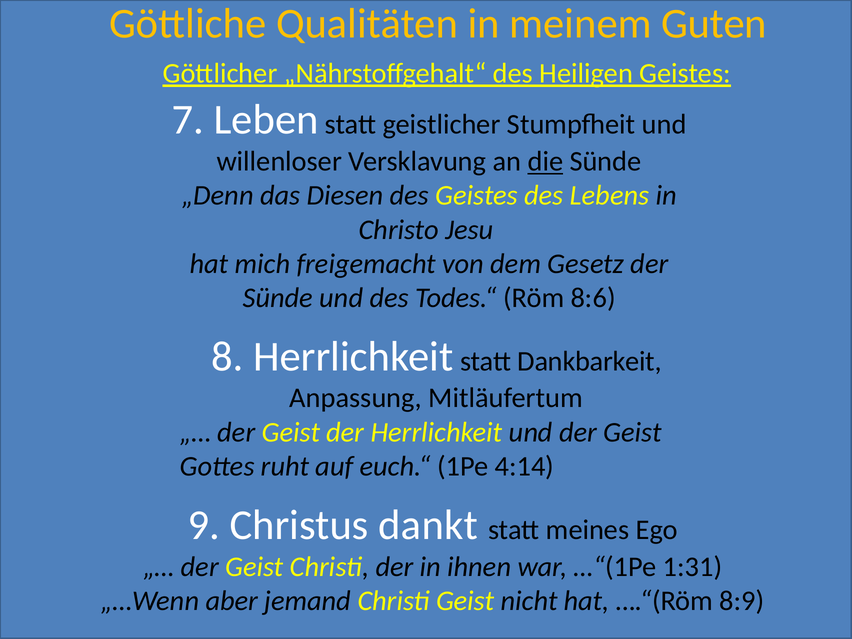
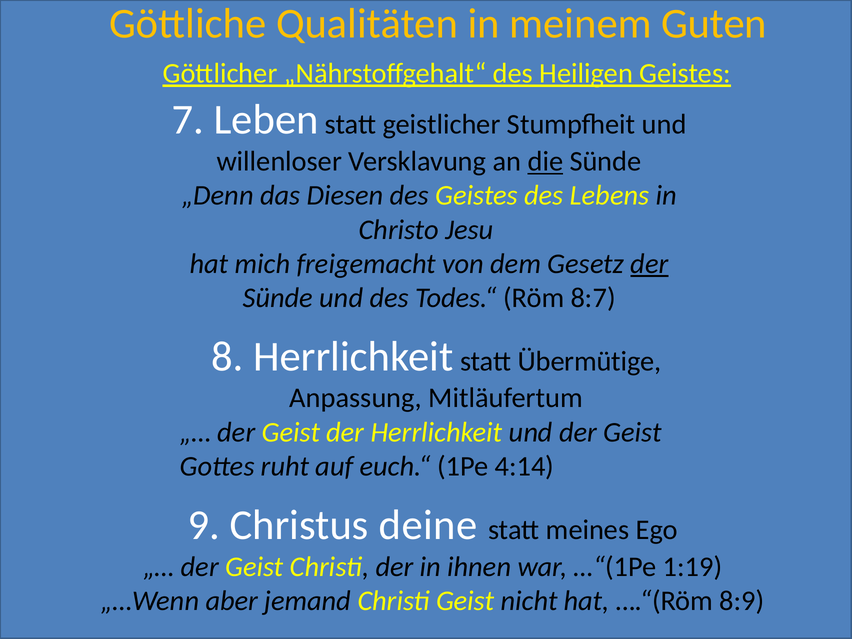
der underline: none -> present (649, 264)
8:6: 8:6 -> 8:7 (593, 298)
Dankbarkeit: Dankbarkeit -> Übermütige (589, 361)
dankt: dankt -> deine (428, 525)
1:31: 1:31 -> 1:19 (692, 567)
